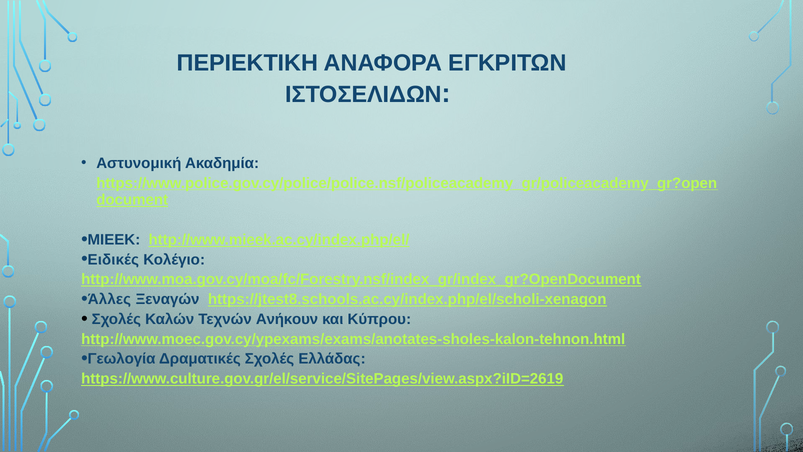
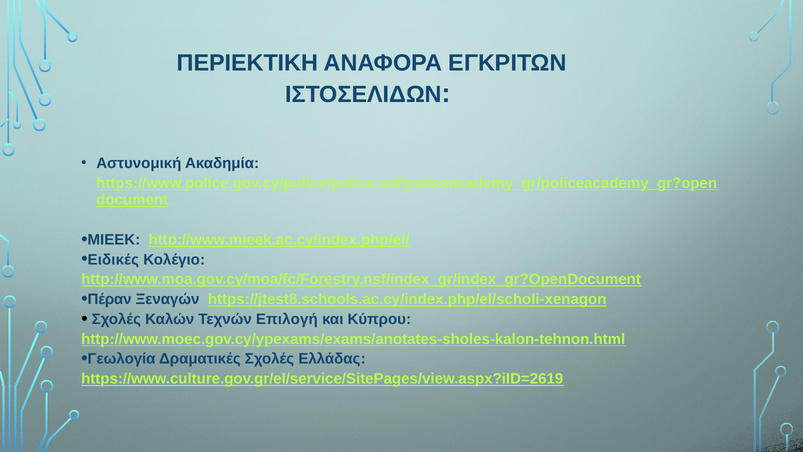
Άλλες: Άλλες -> Πέραν (110, 299)
Ανήκουν: Ανήκουν -> Επιλογή (287, 319)
